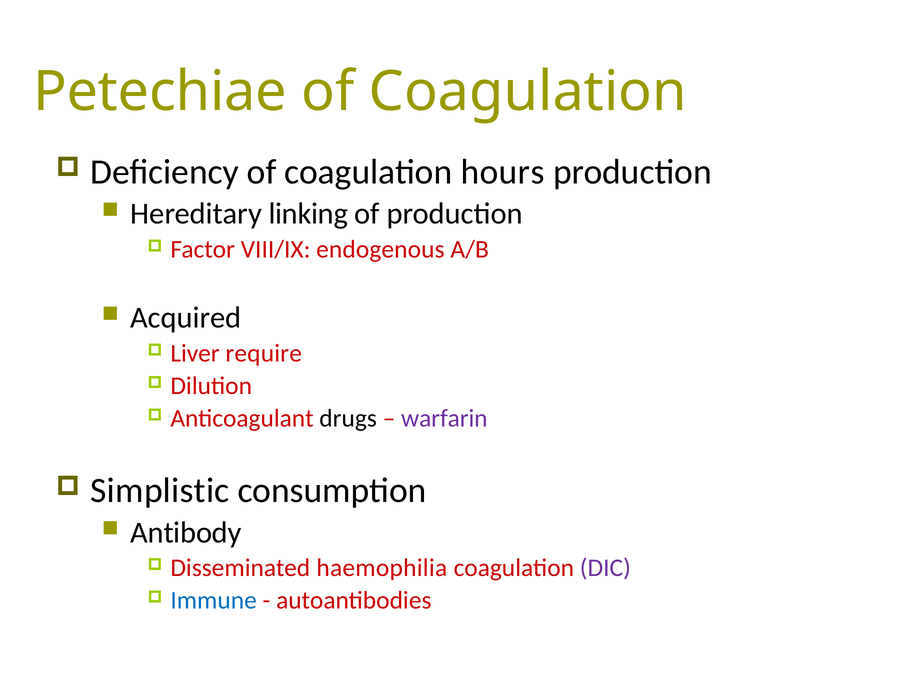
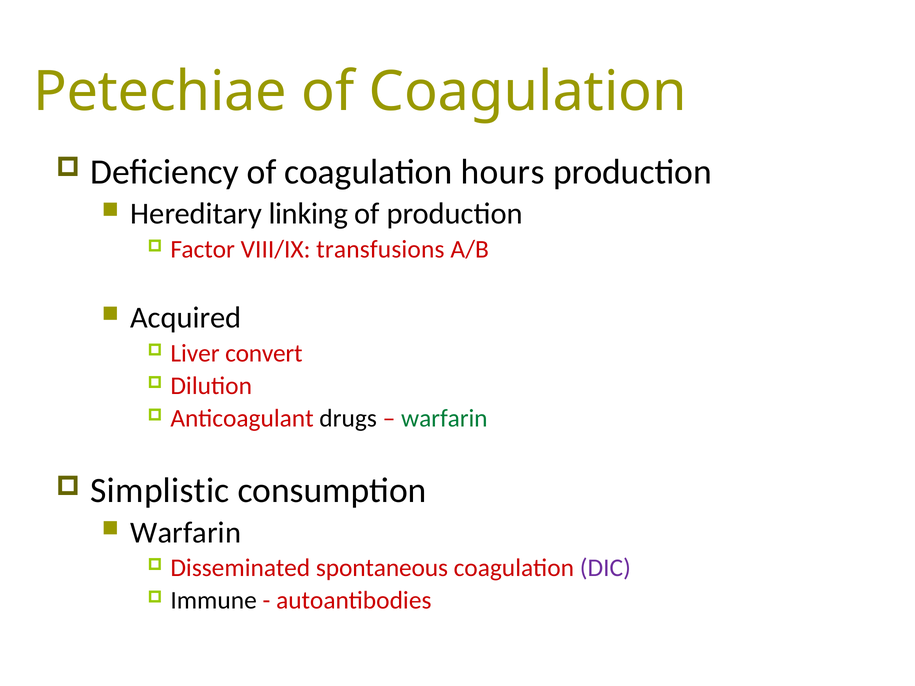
endogenous: endogenous -> transfusions (380, 249)
require: require -> convert (264, 353)
warfarin colour: purple -> green (444, 418)
Antibody: Antibody -> Warfarin (186, 533)
haemophilia: haemophilia -> spontaneous (382, 568)
Immune colour: blue -> black (214, 601)
